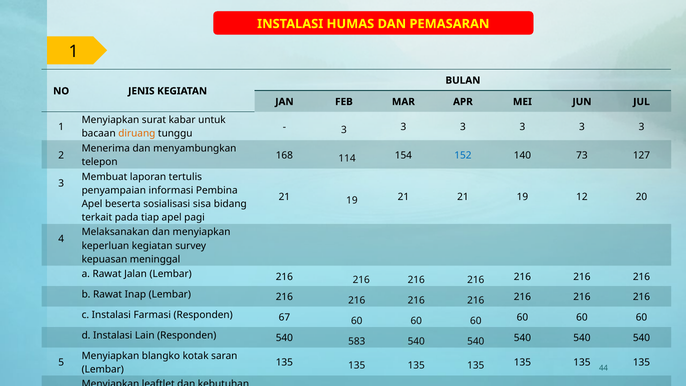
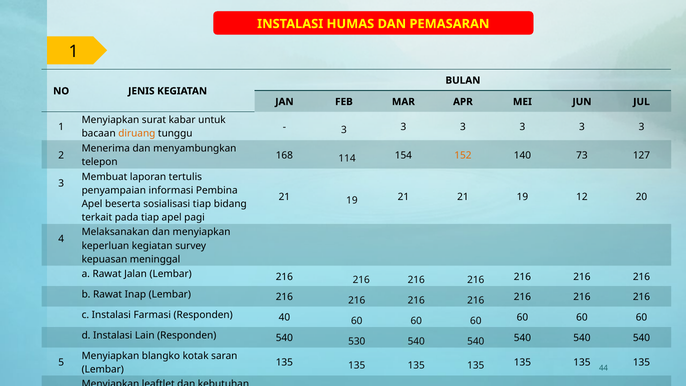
152 colour: blue -> orange (463, 155)
sosialisasi sisa: sisa -> tiap (202, 204)
67: 67 -> 40 (284, 318)
583: 583 -> 530 (357, 341)
